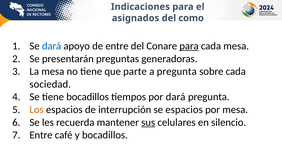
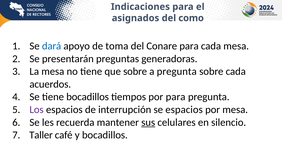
de entre: entre -> toma (117, 46)
para underline: present -> none (189, 46)
que parte: parte -> sobre (135, 71)
sociedad: sociedad -> acuerdos (50, 84)
por dará: dará -> para (176, 97)
Los colour: orange -> purple (37, 109)
Entre: Entre -> Taller (41, 135)
